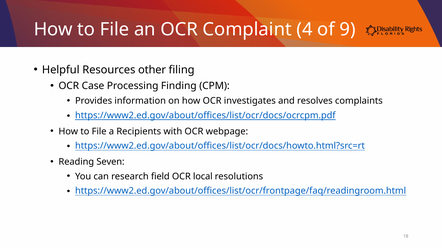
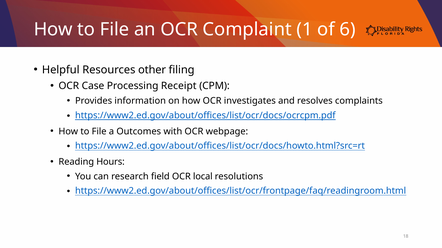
4: 4 -> 1 (305, 30)
9: 9 -> 6 (348, 30)
Finding: Finding -> Receipt (179, 86)
Recipients: Recipients -> Outcomes (139, 132)
Seven: Seven -> Hours (111, 162)
